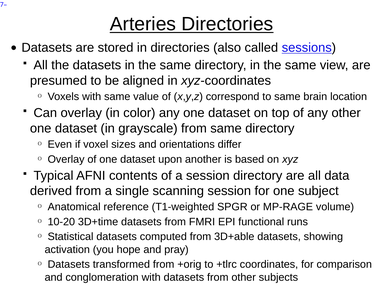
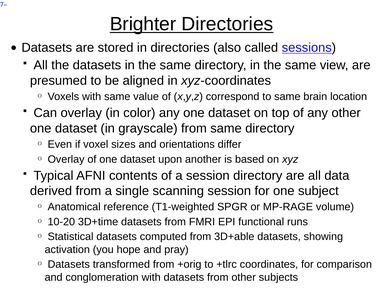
Arteries: Arteries -> Brighter (143, 24)
